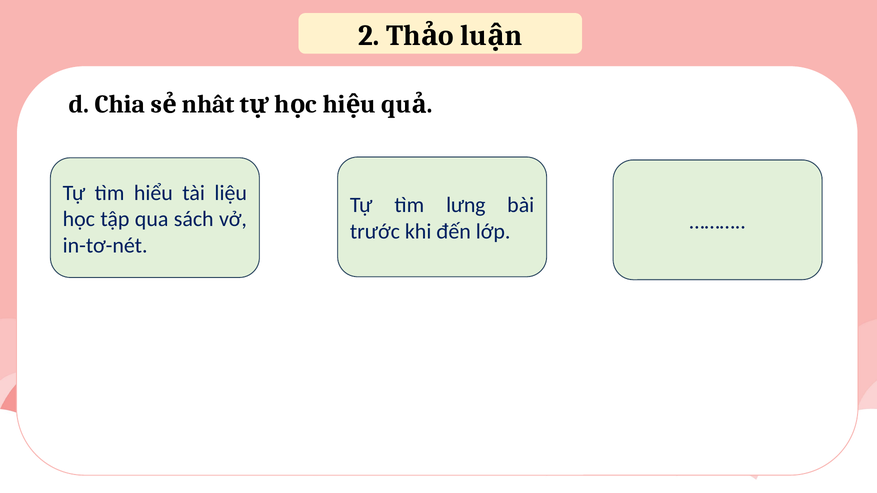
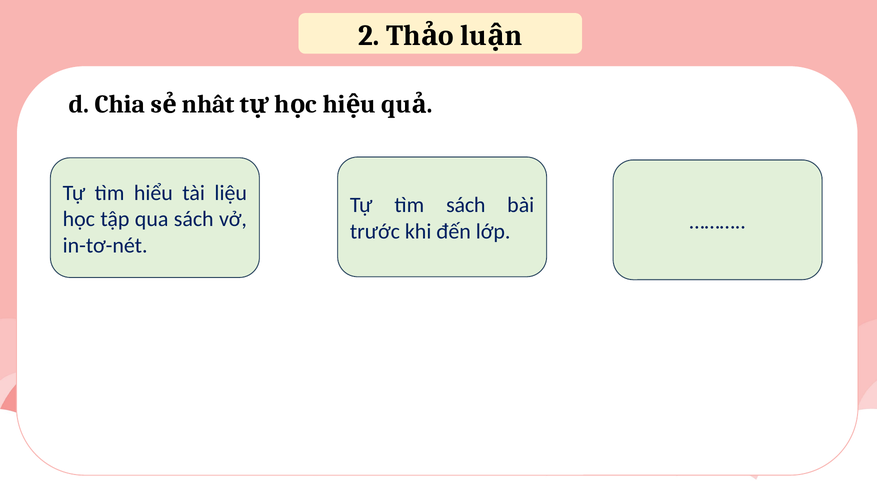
tìm lưng: lưng -> sách (466, 205)
